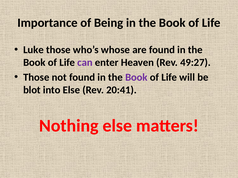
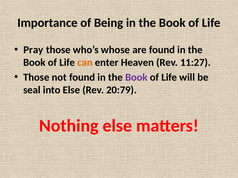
Luke: Luke -> Pray (33, 50)
can colour: purple -> orange (85, 63)
49:27: 49:27 -> 11:27 (195, 63)
blot: blot -> seal (32, 90)
20:41: 20:41 -> 20:79 (121, 90)
